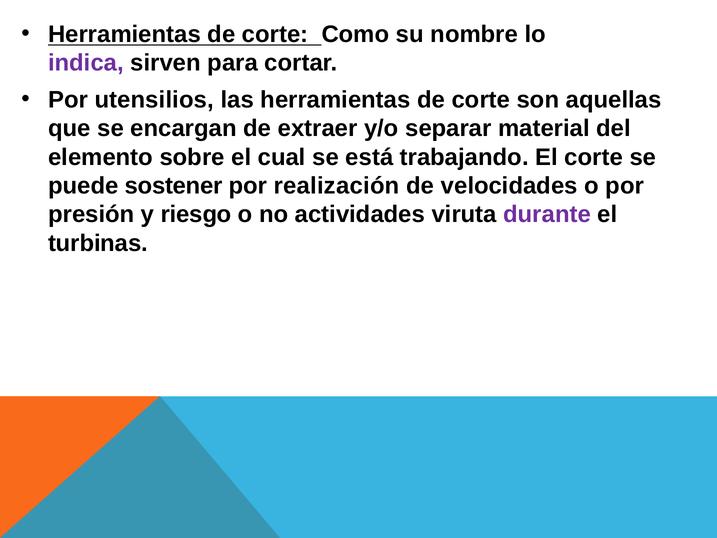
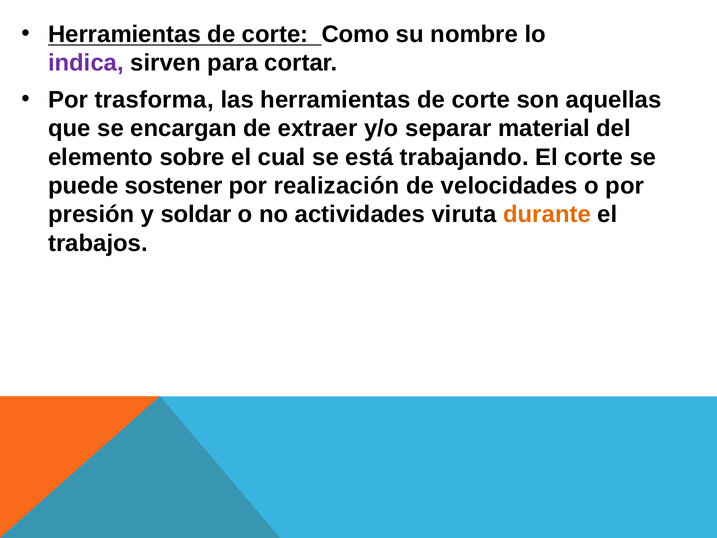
utensilios: utensilios -> trasforma (154, 100)
riesgo: riesgo -> soldar (196, 214)
durante colour: purple -> orange (547, 214)
turbinas: turbinas -> trabajos (98, 243)
